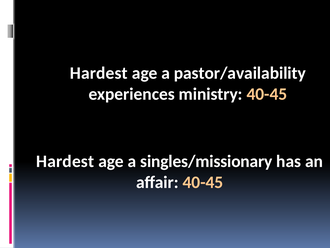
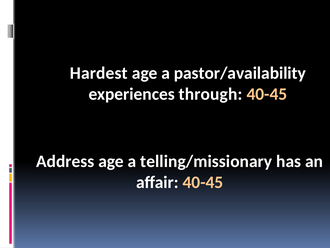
ministry: ministry -> through (211, 94)
Hardest: Hardest -> Address (65, 161)
singles/missionary: singles/missionary -> telling/missionary (206, 161)
